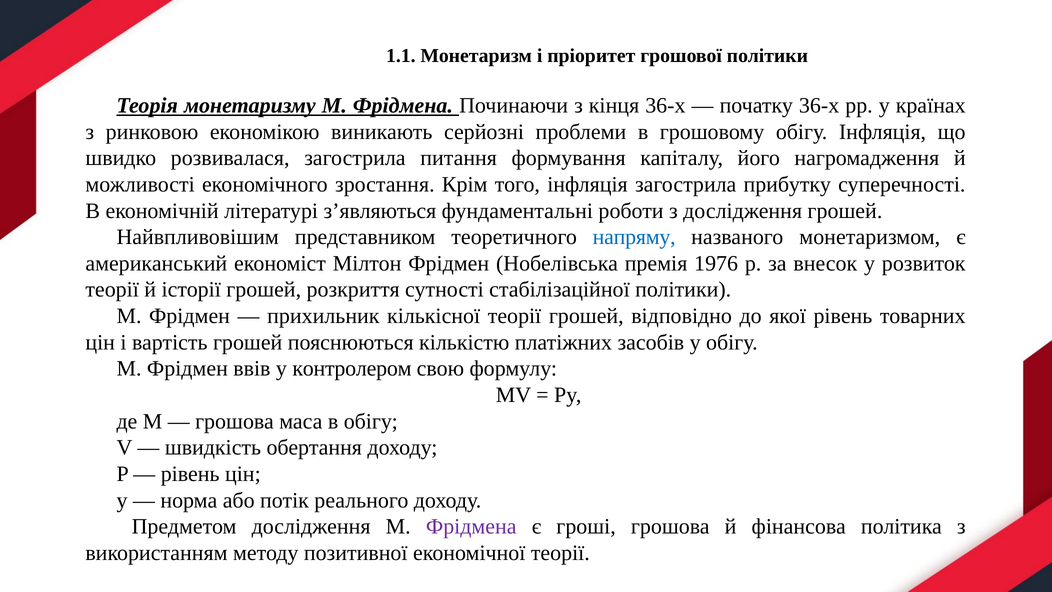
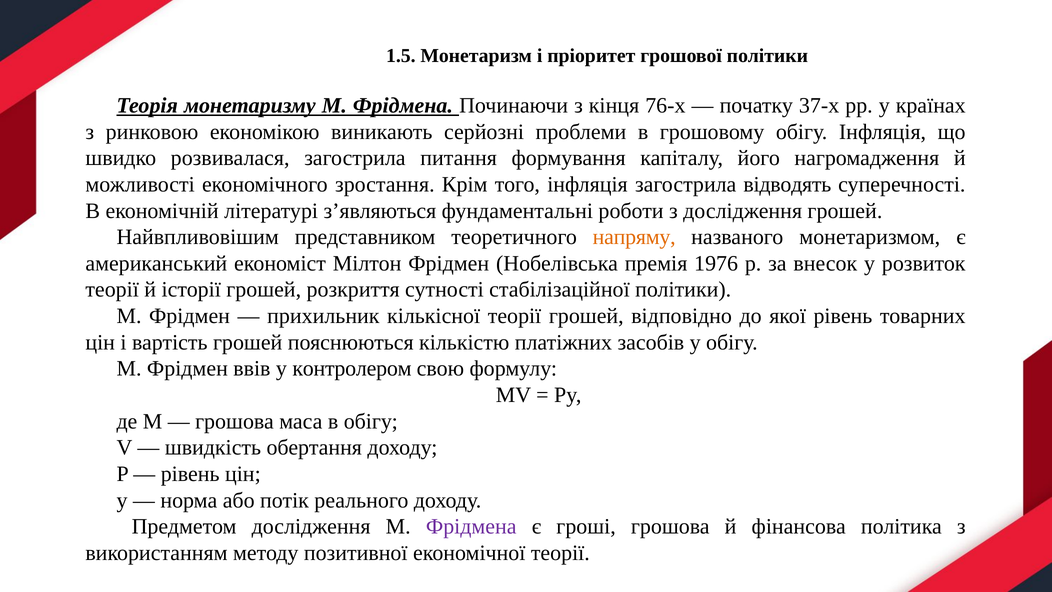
1.1: 1.1 -> 1.5 (401, 56)
кінця 36-х: 36-х -> 76-х (665, 105)
початку 36-х: 36-х -> 37-х (819, 105)
прибутку: прибутку -> відводять (787, 184)
напряму colour: blue -> orange (634, 237)
